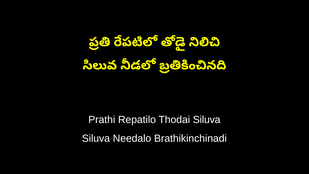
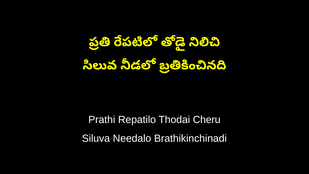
Thodai Siluva: Siluva -> Cheru (207, 120)
